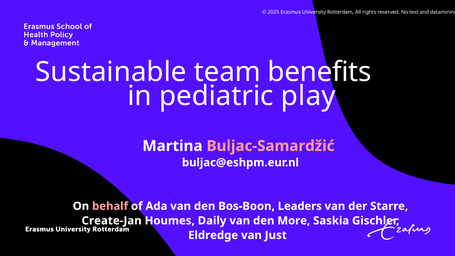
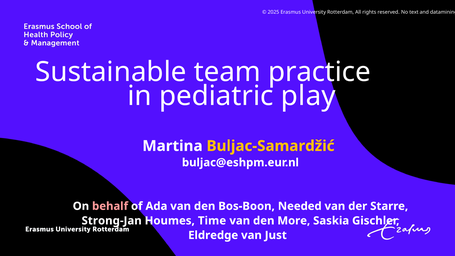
benefits: benefits -> practice (319, 72)
Buljac-Samardžić colour: pink -> yellow (271, 146)
Leaders: Leaders -> Needed (300, 206)
Create-Jan: Create-Jan -> Strong-Jan (112, 221)
Daily: Daily -> Time (212, 221)
